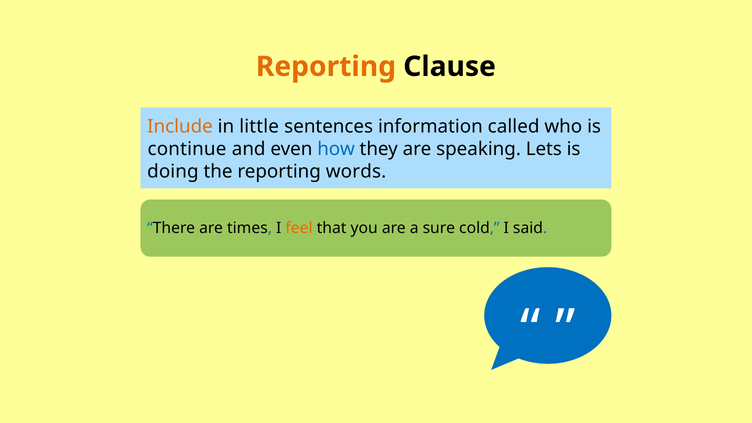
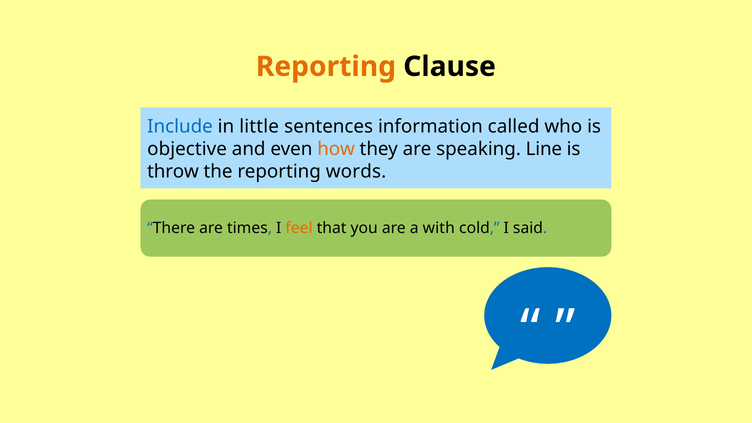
Include colour: orange -> blue (180, 127)
continue: continue -> objective (187, 149)
how colour: blue -> orange (336, 149)
Lets: Lets -> Line (544, 149)
doing: doing -> throw (173, 172)
sure: sure -> with (439, 228)
